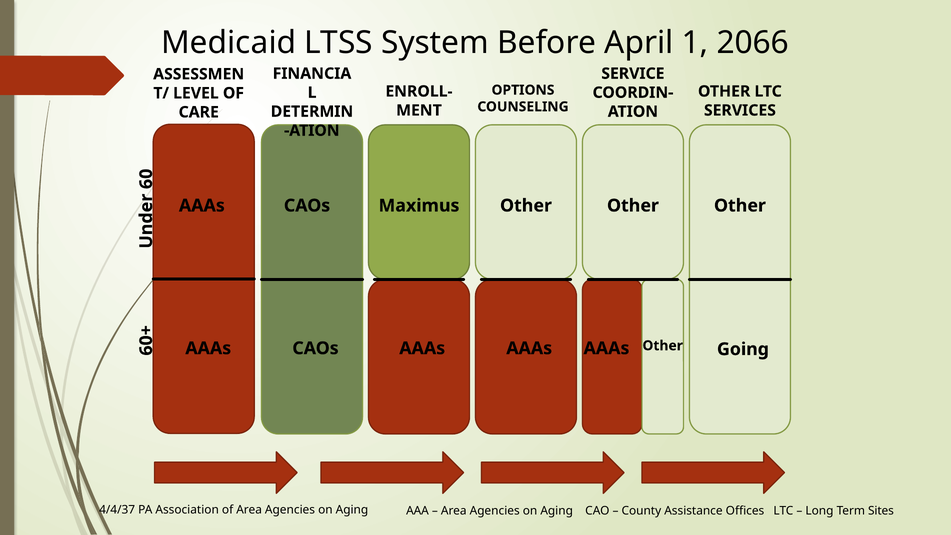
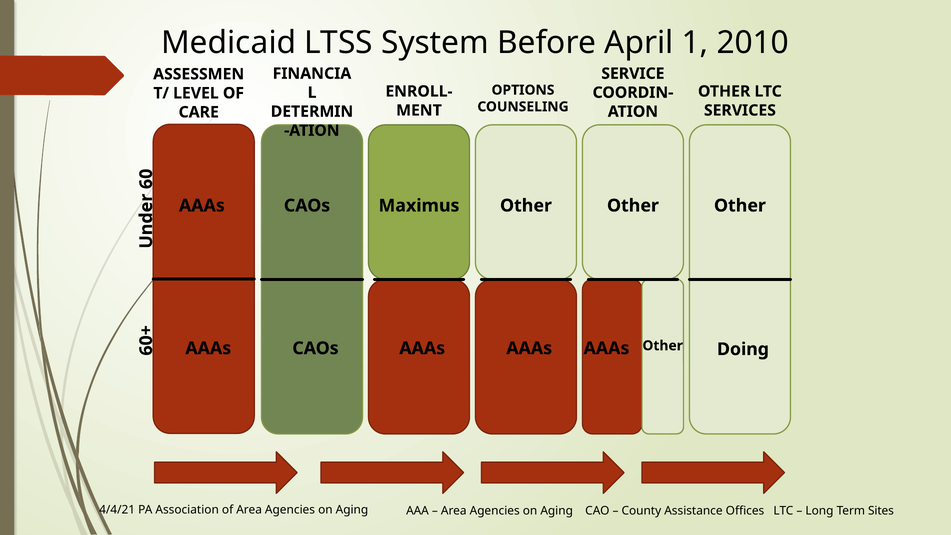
2066: 2066 -> 2010 (753, 43)
Going: Going -> Doing (743, 349)
4/4/37: 4/4/37 -> 4/4/21 (117, 510)
